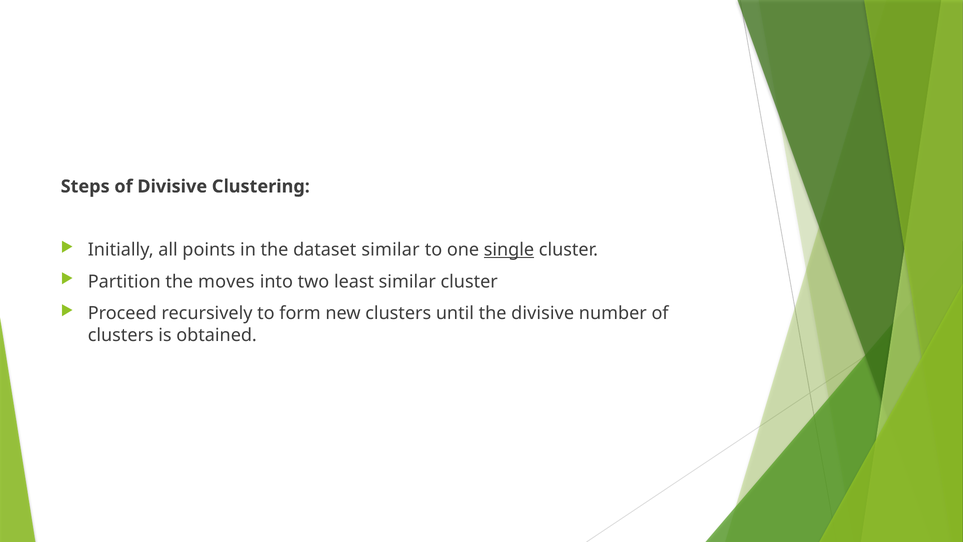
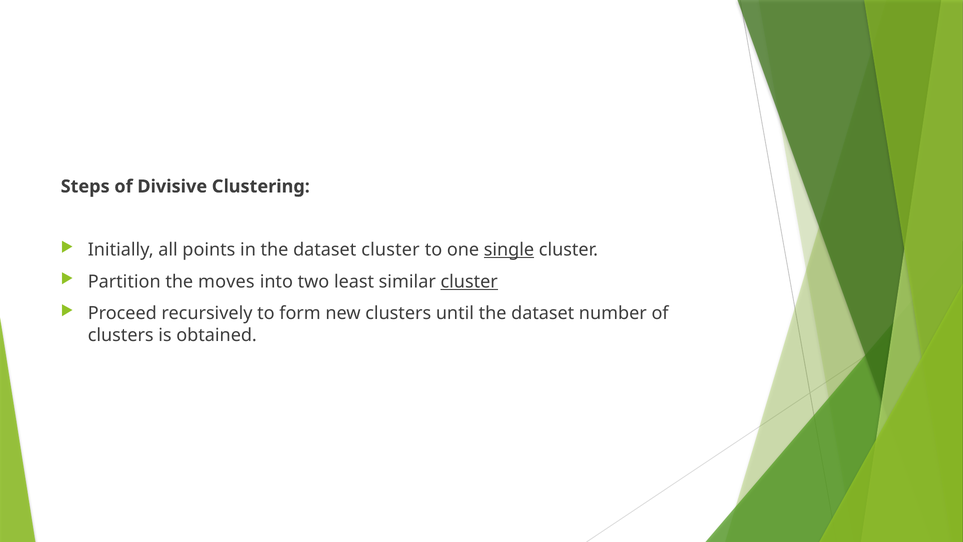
dataset similar: similar -> cluster (390, 250)
cluster underline: none -> present (469, 281)
until the divisive: divisive -> dataset (543, 313)
